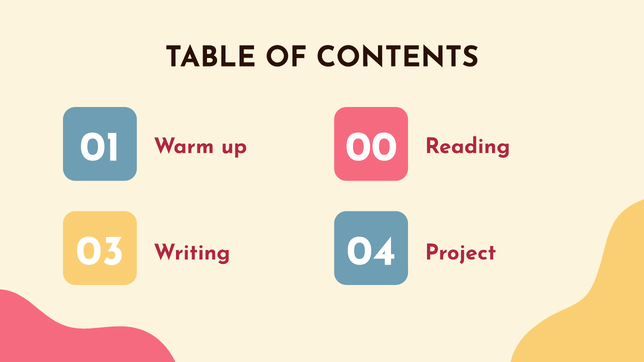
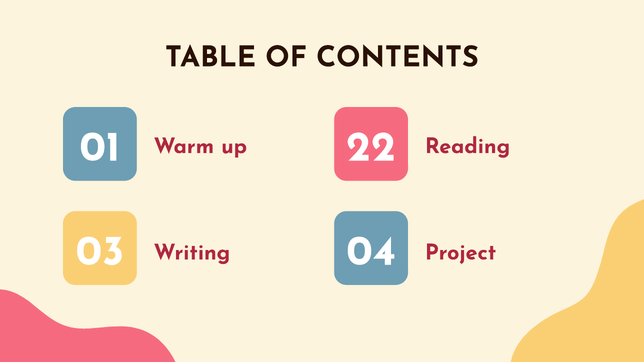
00: 00 -> 22 (371, 147)
